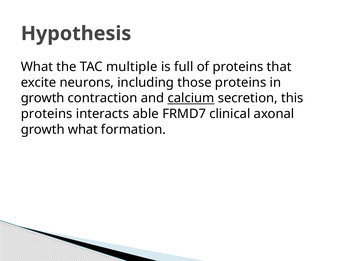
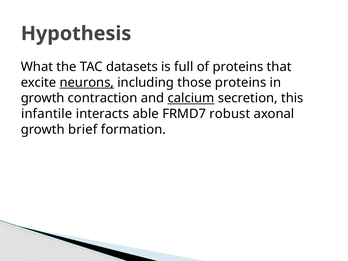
multiple: multiple -> datasets (132, 67)
neurons underline: none -> present (87, 83)
proteins: proteins -> infantile (47, 114)
clinical: clinical -> robust (230, 114)
growth what: what -> brief (83, 130)
